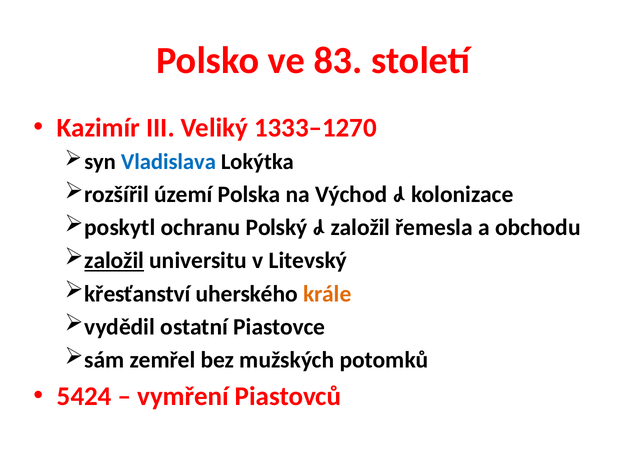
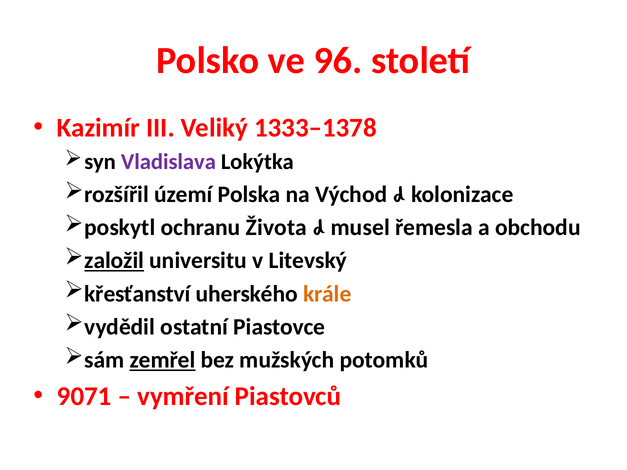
83: 83 -> 96 (338, 61)
1333–1270: 1333–1270 -> 1333–1378 (315, 128)
Vladislava colour: blue -> purple (168, 162)
Polský: Polský -> Života (276, 228)
založil: založil -> musel (360, 228)
zemřel underline: none -> present (163, 360)
5424: 5424 -> 9071 (84, 396)
